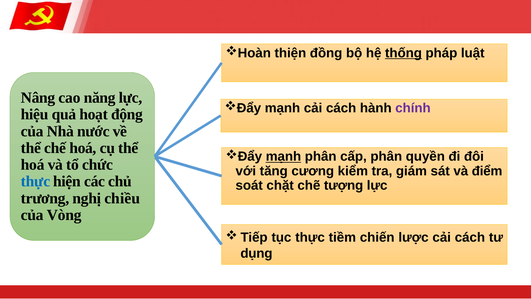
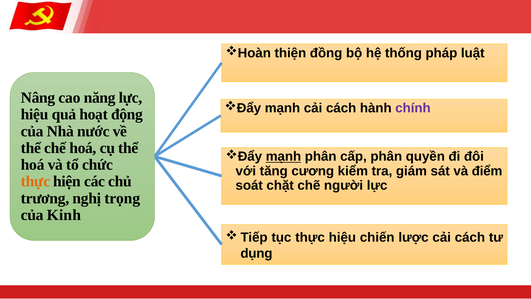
thống underline: present -> none (403, 53)
thực colour: blue -> orange (36, 181)
tượng: tượng -> người (344, 185)
chiều: chiều -> trọng (122, 198)
Vòng: Vòng -> Kinh (64, 215)
thực tiềm: tiềm -> hiệu (342, 237)
